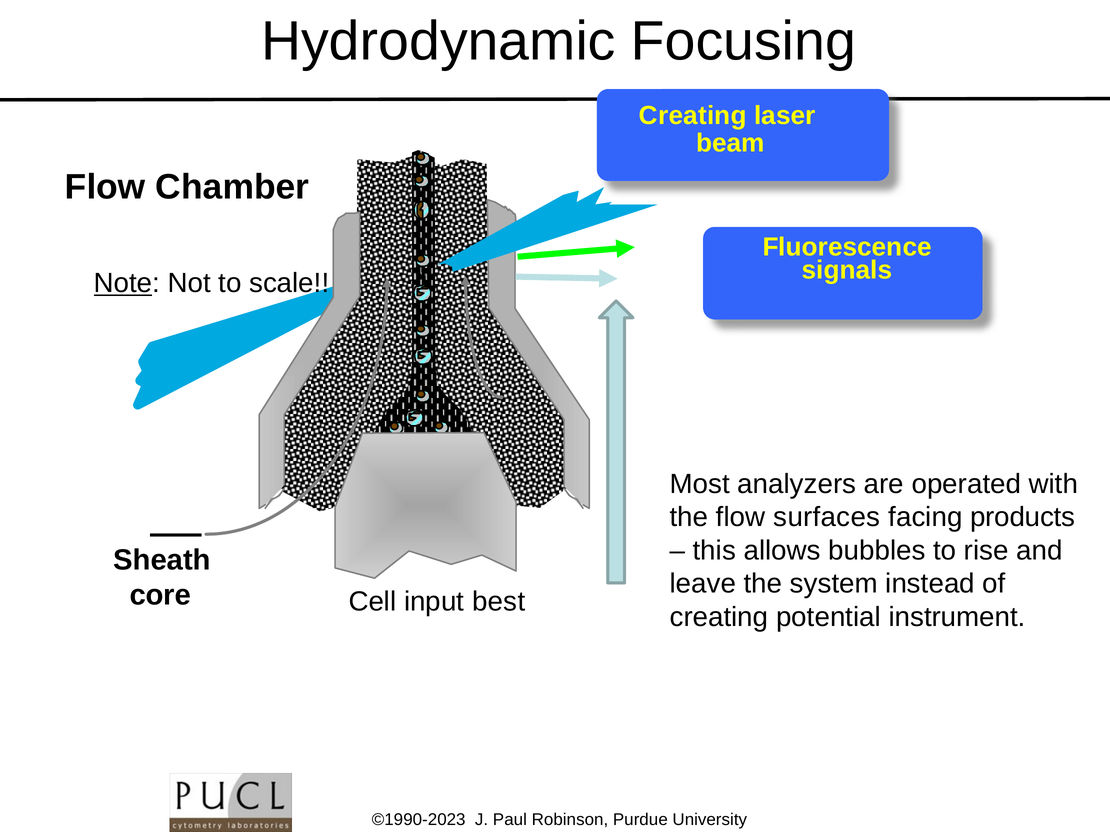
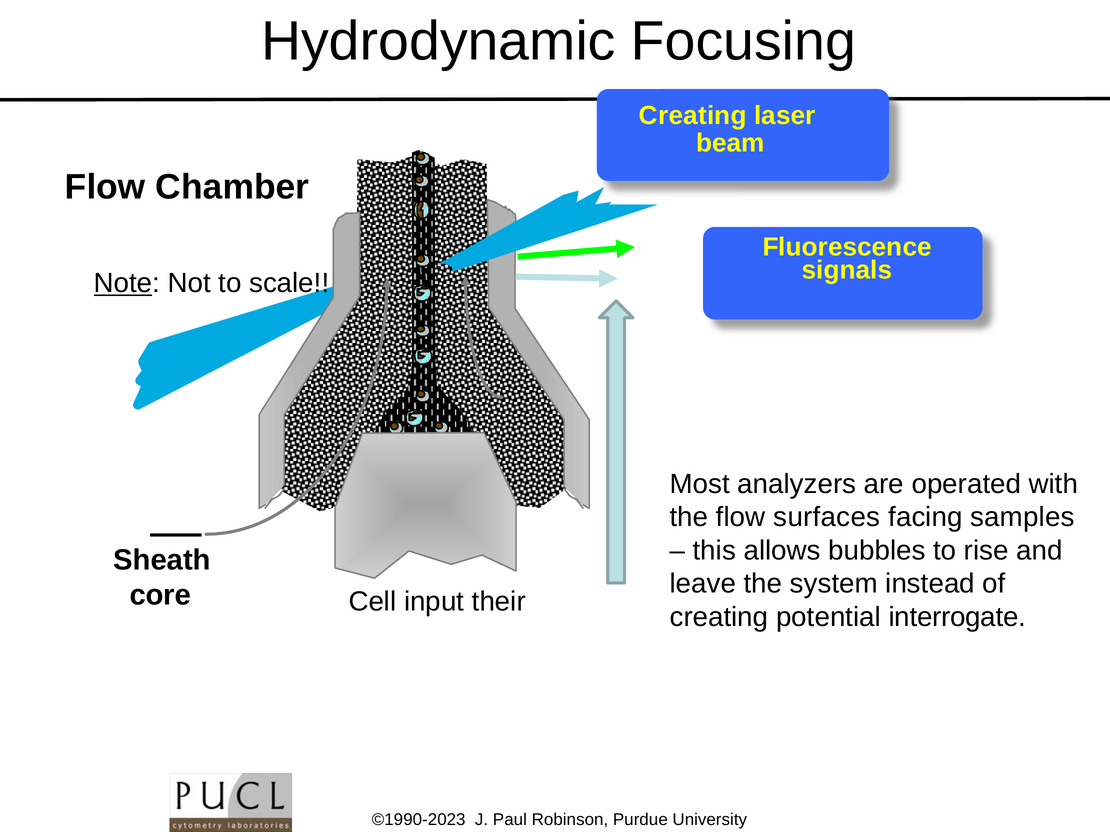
products: products -> samples (1022, 517)
best: best -> their (499, 602)
instrument: instrument -> interrogate (957, 617)
